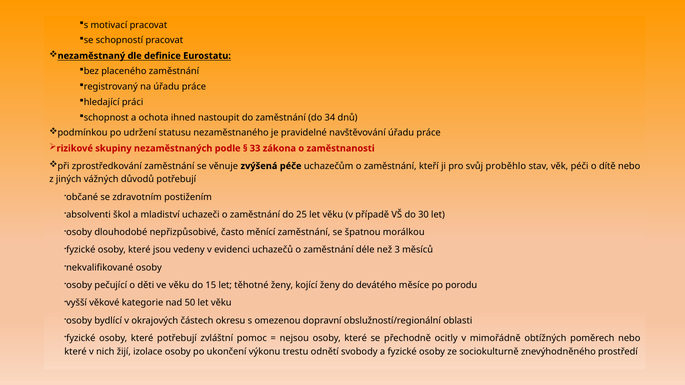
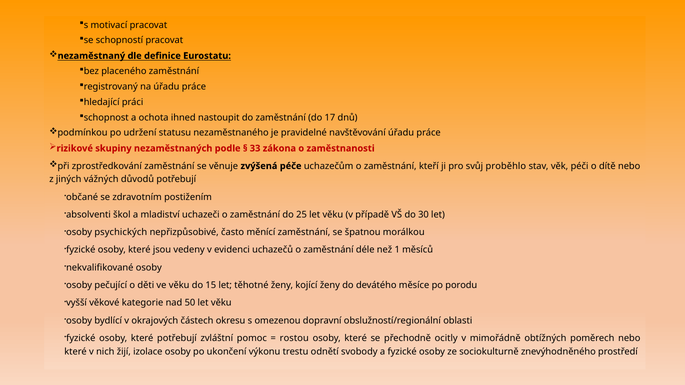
34: 34 -> 17 (330, 118)
dlouhodobé: dlouhodobé -> psychických (121, 232)
3: 3 -> 1 (397, 250)
nejsou: nejsou -> rostou (294, 338)
